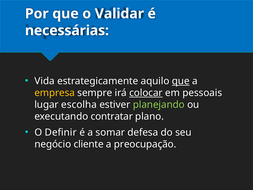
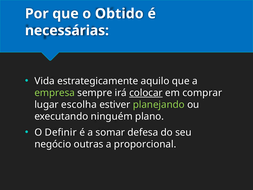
Validar: Validar -> Obtido (119, 14)
que underline: present -> none (181, 81)
empresa colour: yellow -> light green (55, 93)
pessoais: pessoais -> comprar (202, 93)
contratar: contratar -> ninguém (112, 116)
cliente: cliente -> outras (89, 144)
preocupação: preocupação -> proporcional (145, 144)
